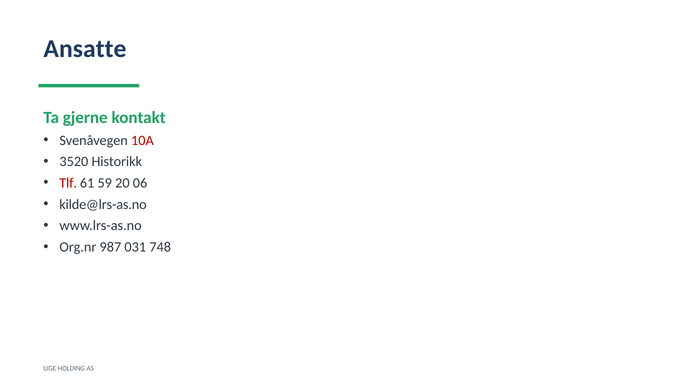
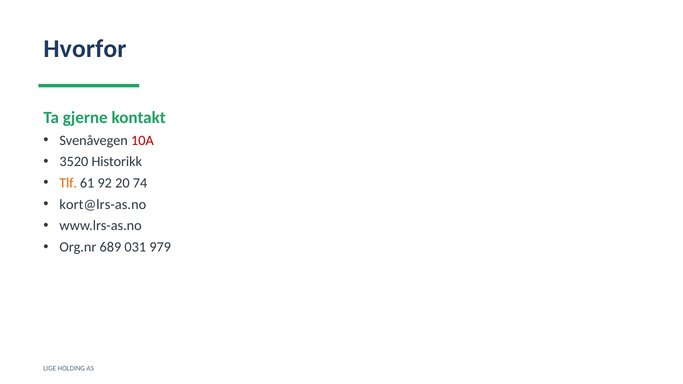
Ansatte: Ansatte -> Hvorfor (85, 49)
Tlf colour: red -> orange (68, 183)
59: 59 -> 92 (105, 183)
06: 06 -> 74 (140, 183)
kilde@lrs-as.no: kilde@lrs-as.no -> kort@lrs-as.no (103, 205)
987: 987 -> 689 (110, 247)
748: 748 -> 979 (160, 247)
